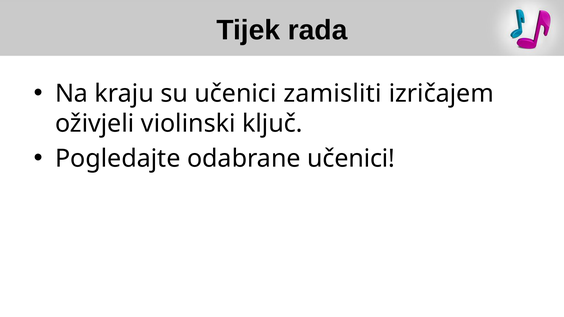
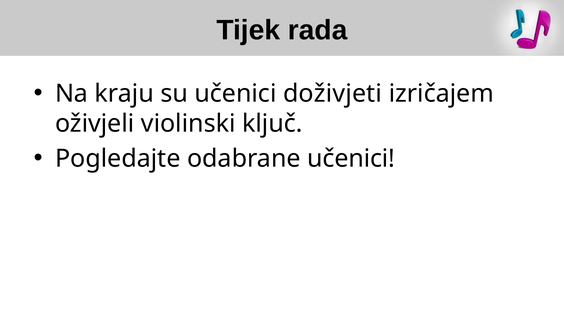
zamisliti: zamisliti -> doživjeti (333, 94)
